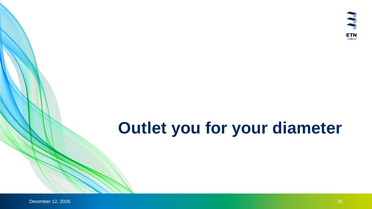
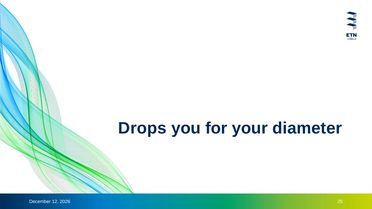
Outlet: Outlet -> Drops (142, 128)
